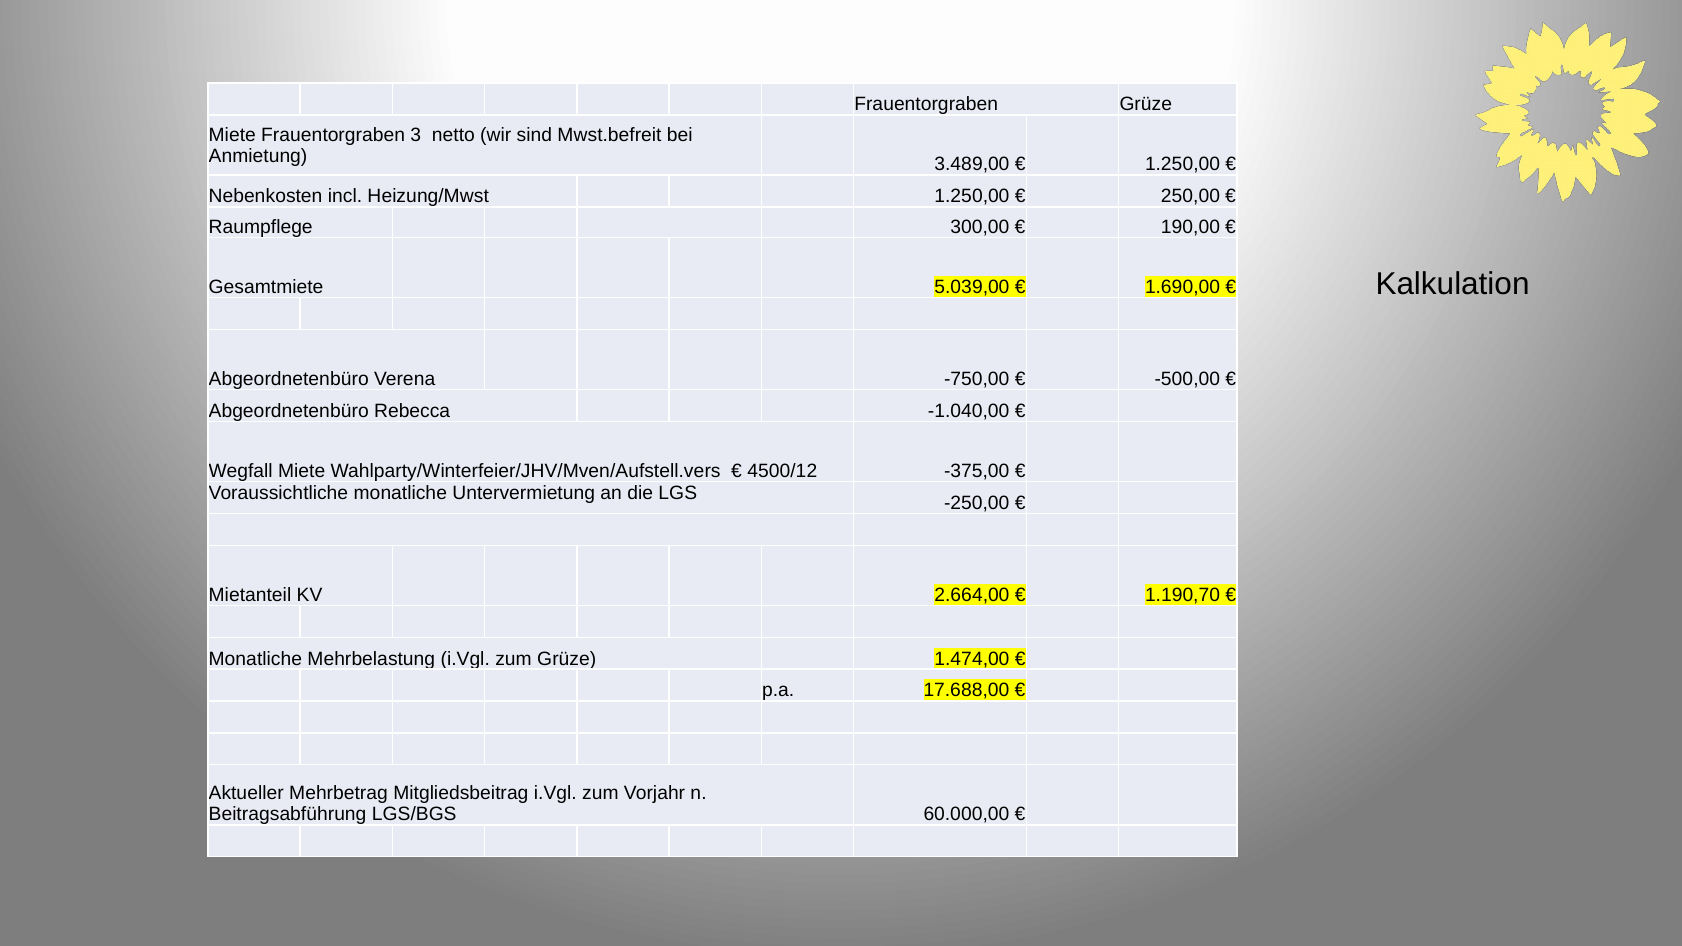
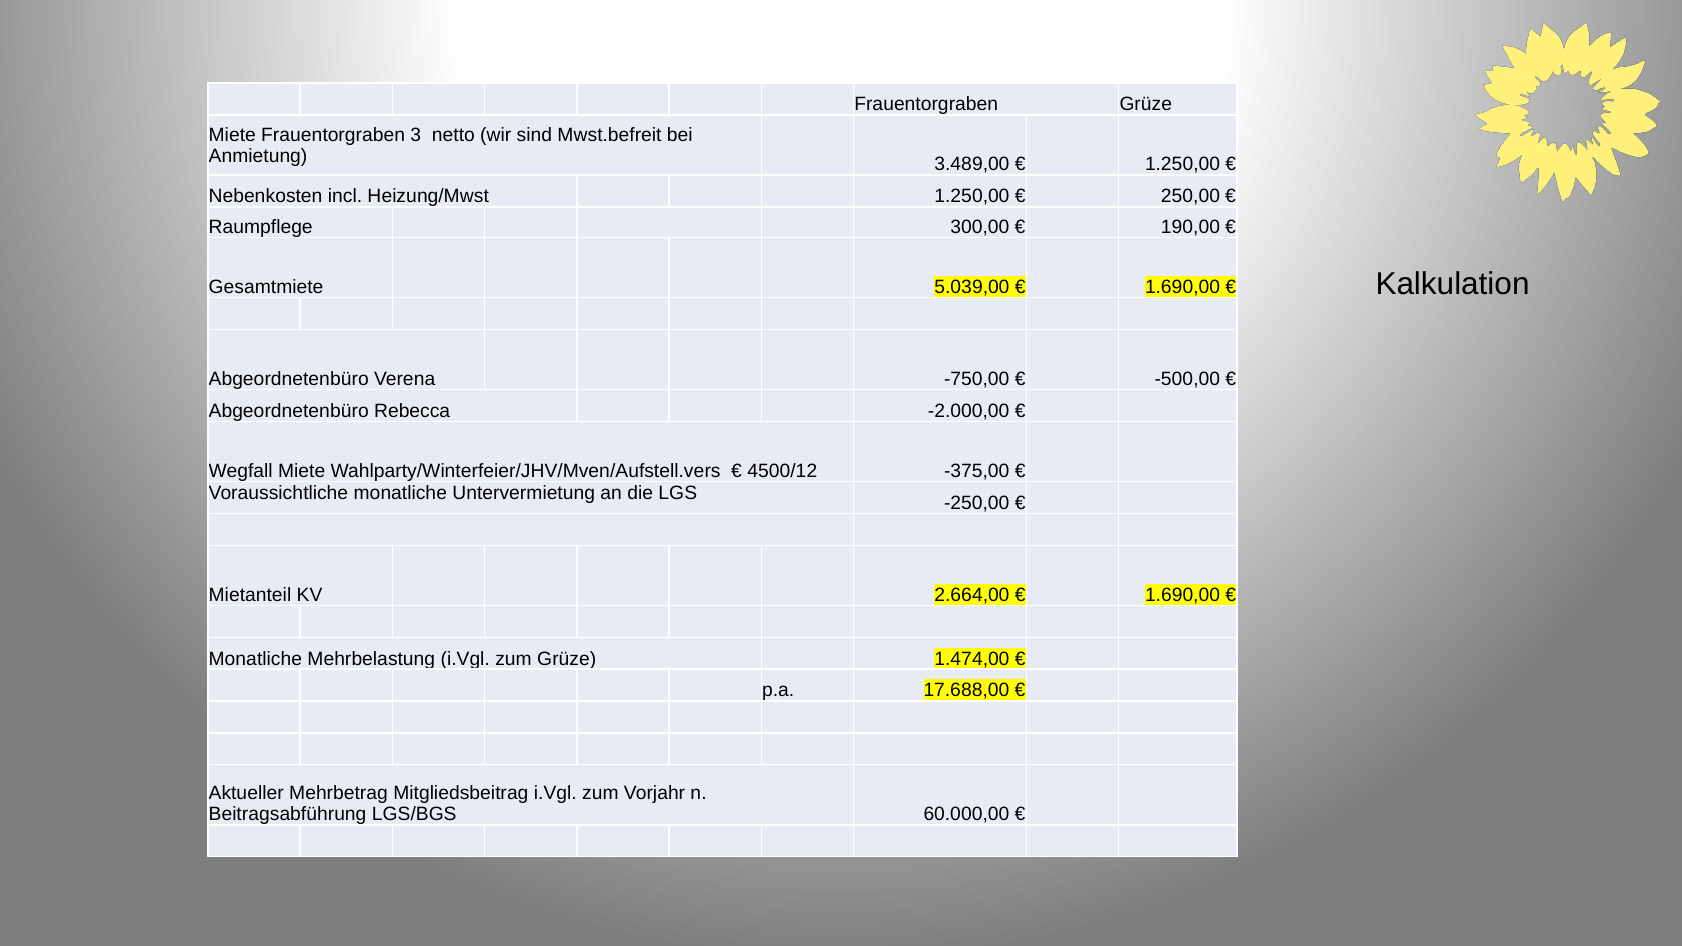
-1.040,00: -1.040,00 -> -2.000,00 (969, 411)
1.190,70: 1.190,70 -> 1.690,00 (1183, 595)
